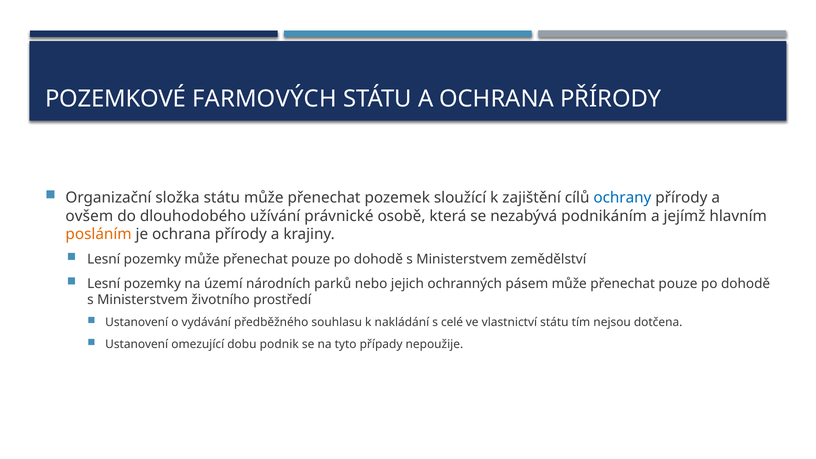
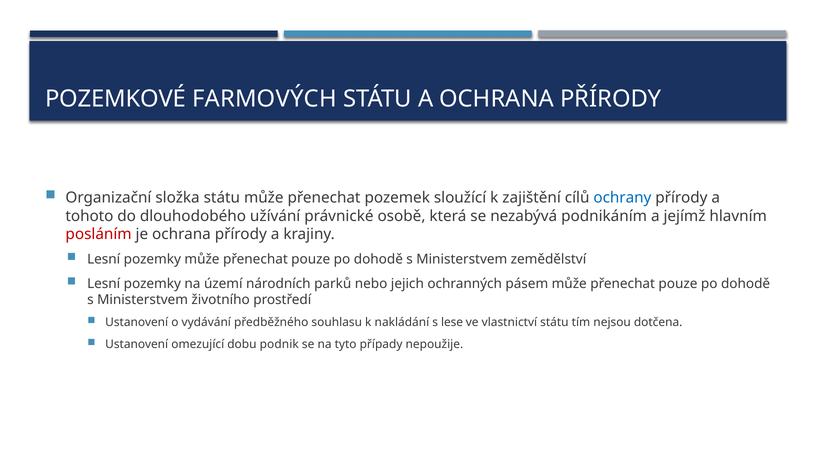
ovšem: ovšem -> tohoto (89, 216)
posláním colour: orange -> red (99, 234)
celé: celé -> lese (452, 323)
